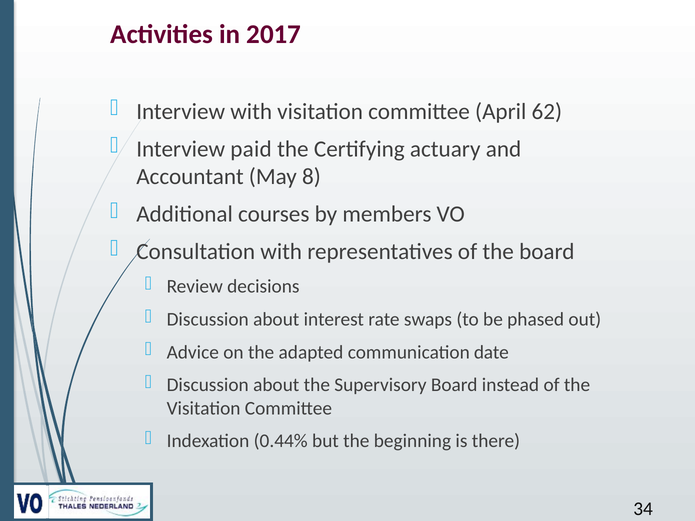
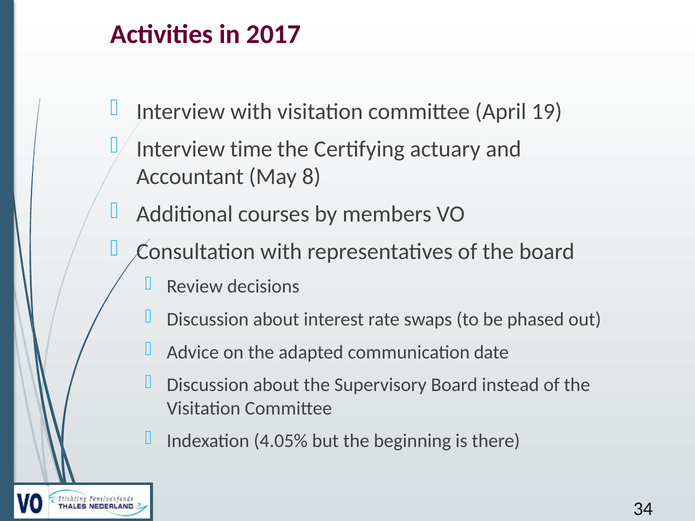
62: 62 -> 19 (547, 112)
paid: paid -> time (251, 149)
0.44%: 0.44% -> 4.05% (281, 441)
